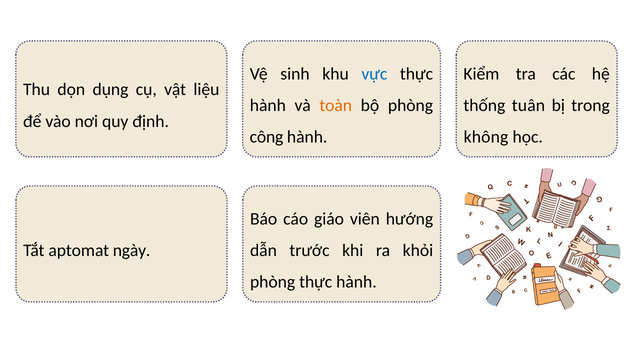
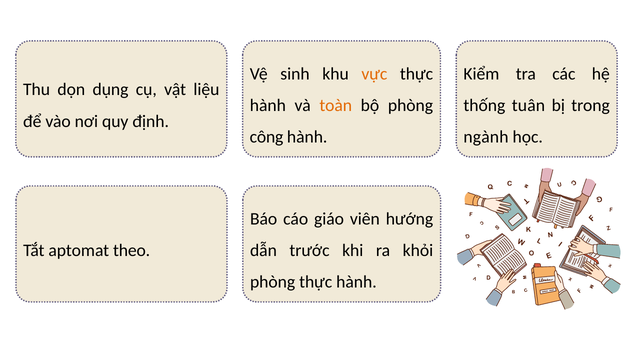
vực colour: blue -> orange (374, 74)
không: không -> ngành (486, 137)
ngày: ngày -> theo (132, 250)
